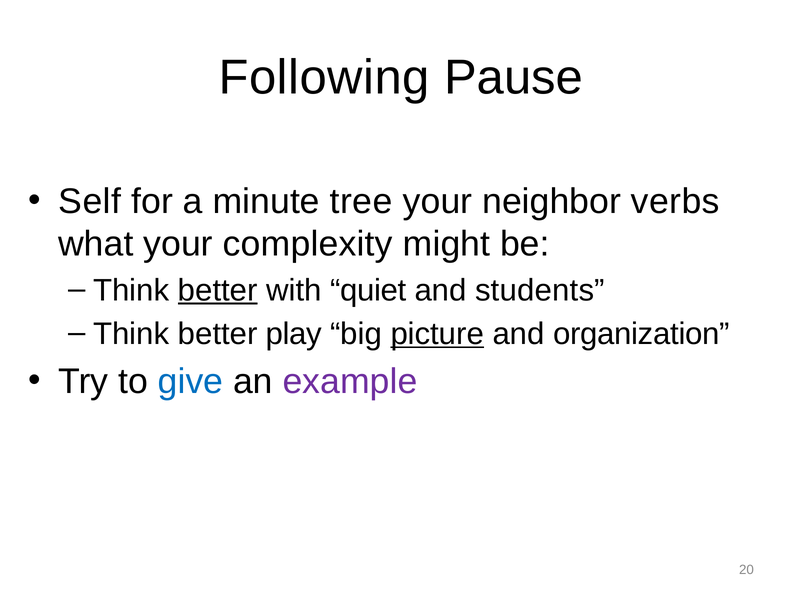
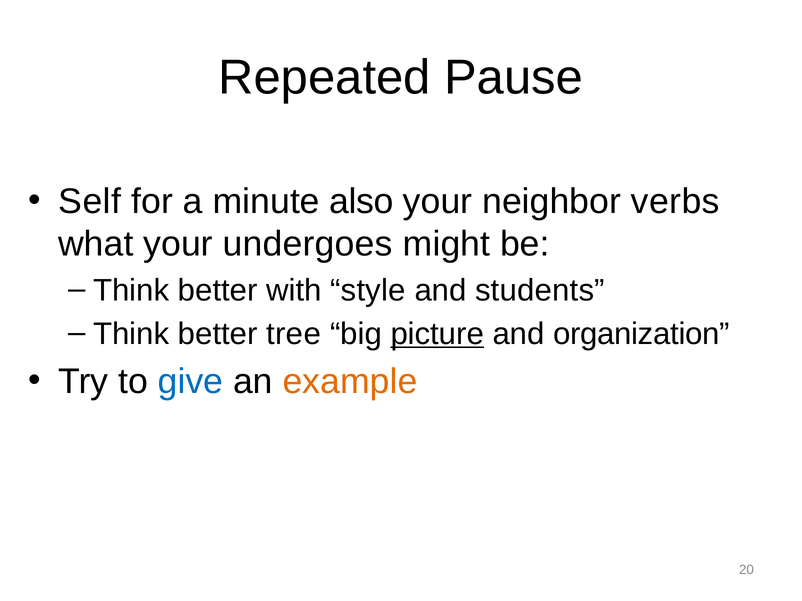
Following: Following -> Repeated (325, 78)
tree: tree -> also (362, 202)
complexity: complexity -> undergoes (308, 244)
better underline: present -> none (218, 290)
quiet: quiet -> style (368, 290)
play: play -> tree (294, 334)
example colour: purple -> orange (350, 382)
